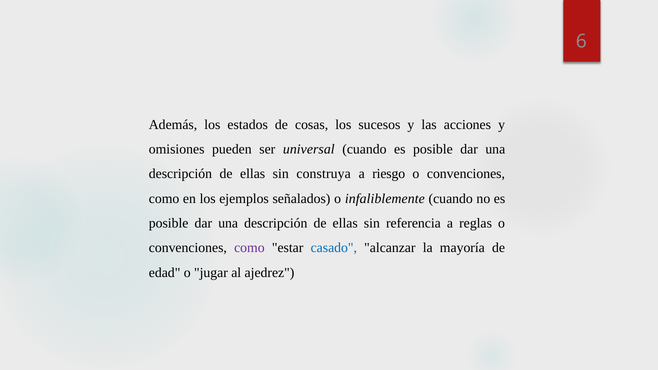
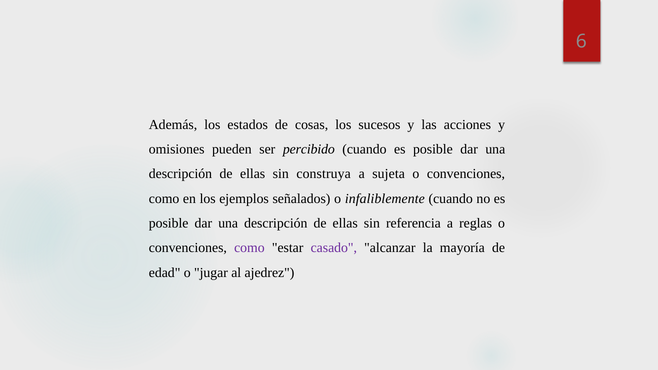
universal: universal -> percibido (309, 149)
riesgo: riesgo -> sujeta (389, 174)
casado colour: blue -> purple (334, 248)
